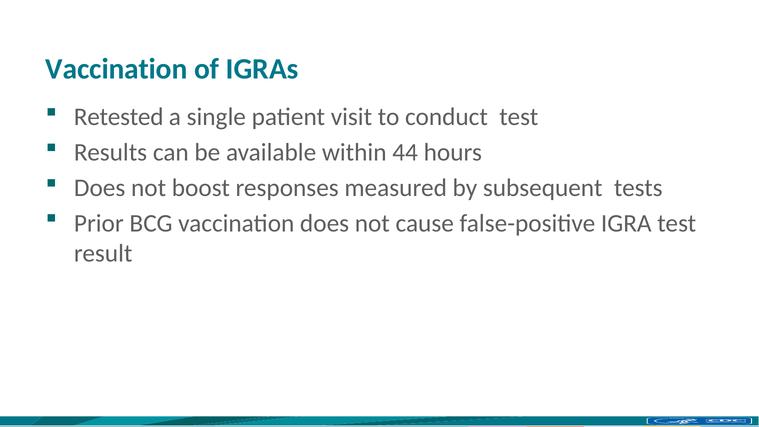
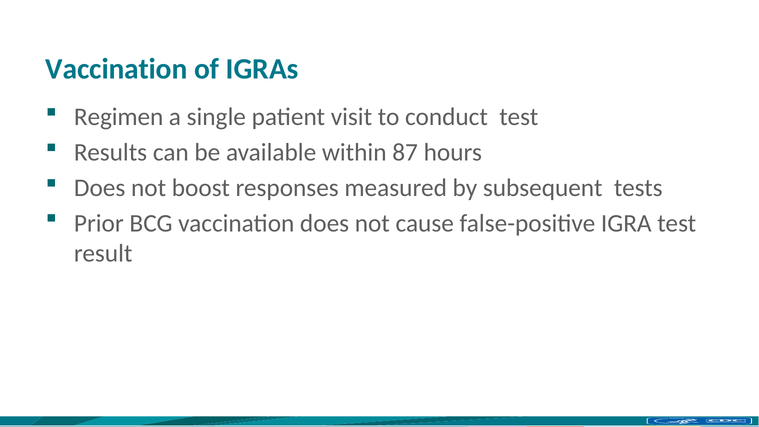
Retested: Retested -> Regimen (119, 117)
44: 44 -> 87 (405, 152)
